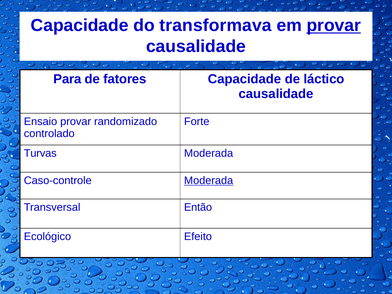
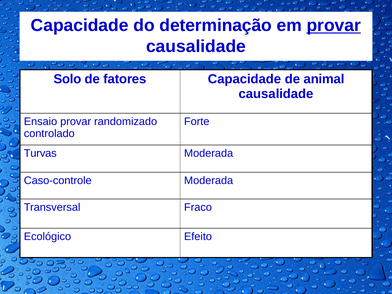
transformava: transformava -> determinação (216, 25)
Para: Para -> Solo (67, 79)
láctico: láctico -> animal (324, 79)
Moderada underline: present -> none (209, 181)
Então: Então -> Fraco (198, 207)
